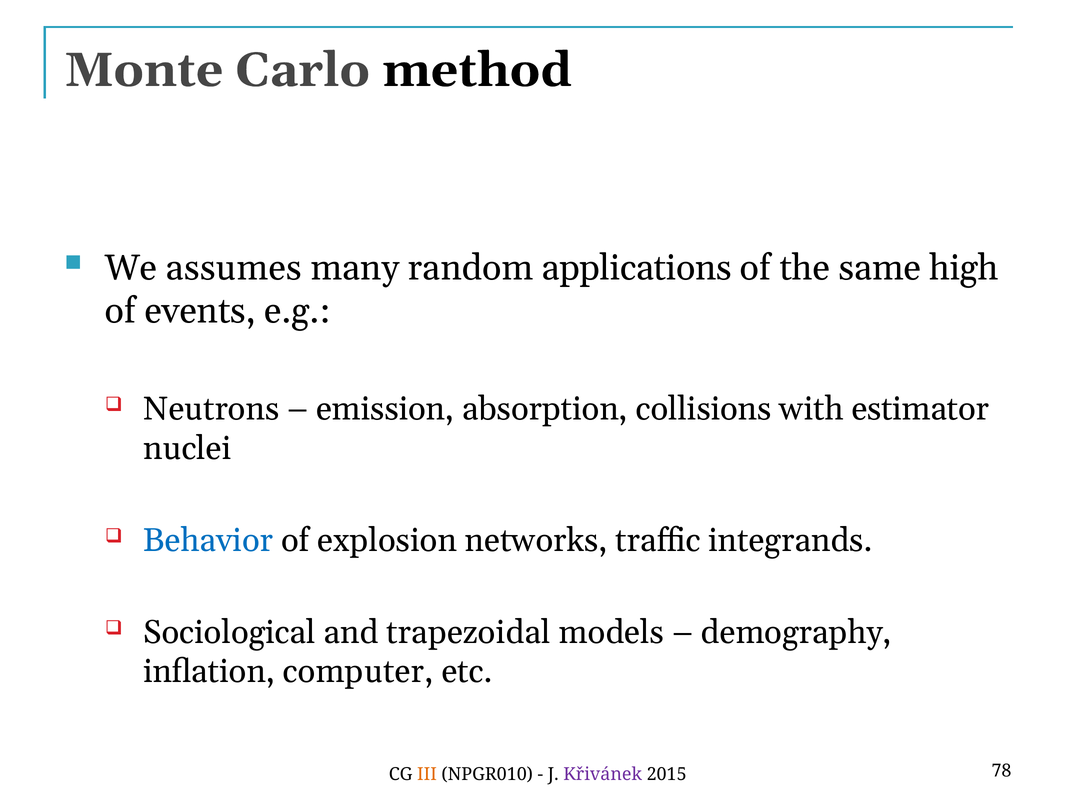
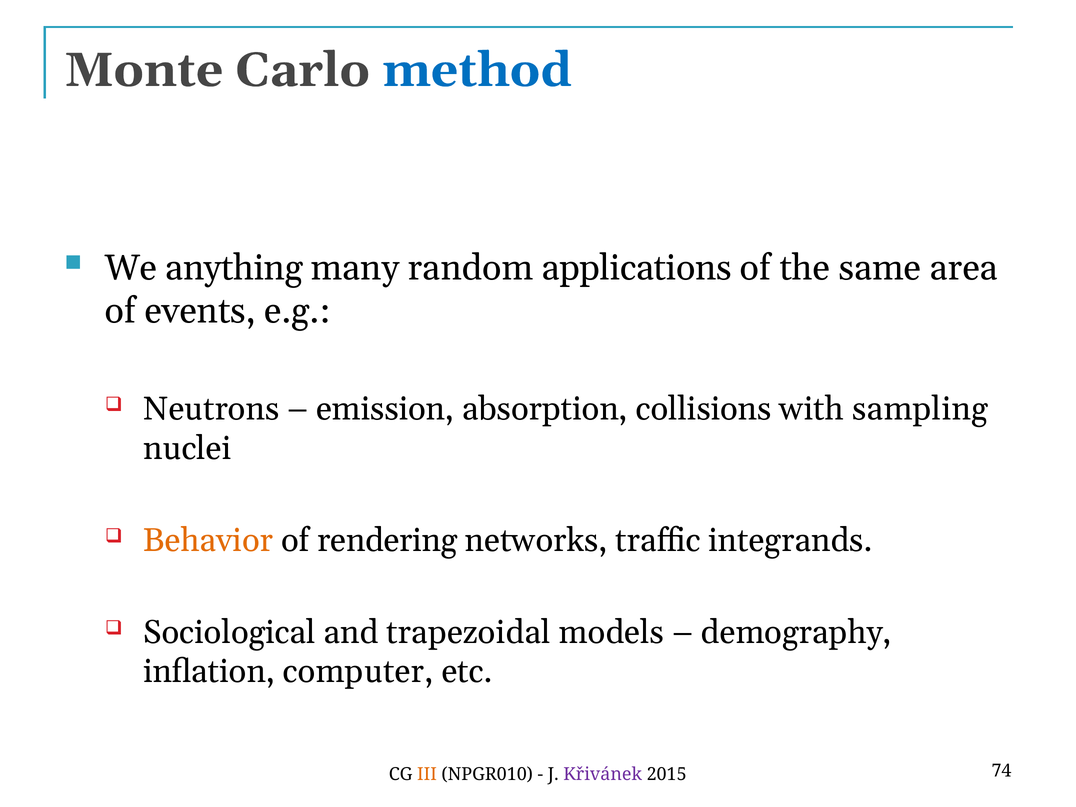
method colour: black -> blue (477, 70)
assumes: assumes -> anything (234, 268)
high: high -> area (964, 268)
estimator: estimator -> sampling (920, 409)
Behavior colour: blue -> orange (208, 540)
explosion: explosion -> rendering (387, 540)
78: 78 -> 74 (1002, 771)
